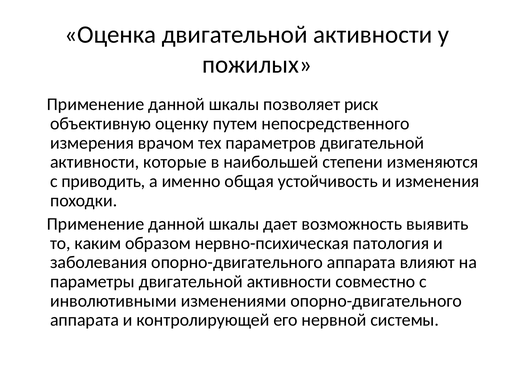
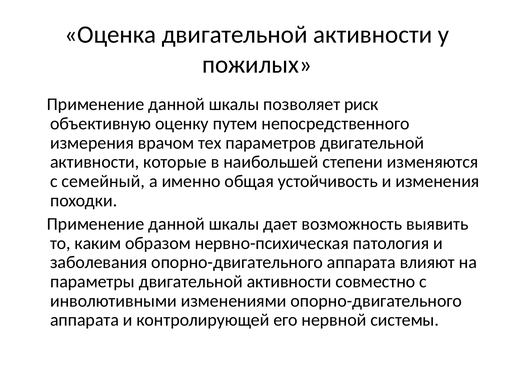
приводить: приводить -> семейный (103, 182)
